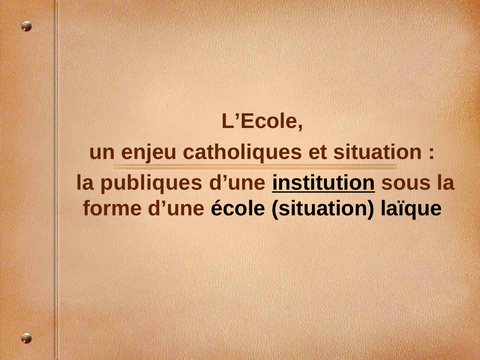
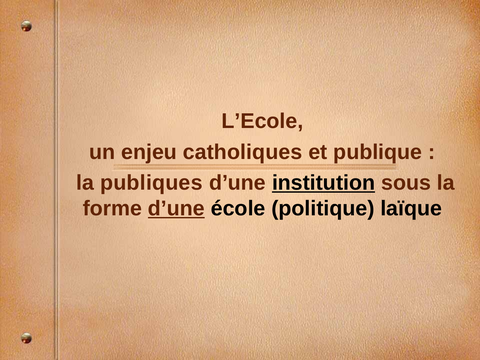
et situation: situation -> publique (378, 152)
d’une underline: none -> present (176, 209)
école situation: situation -> politique (323, 209)
